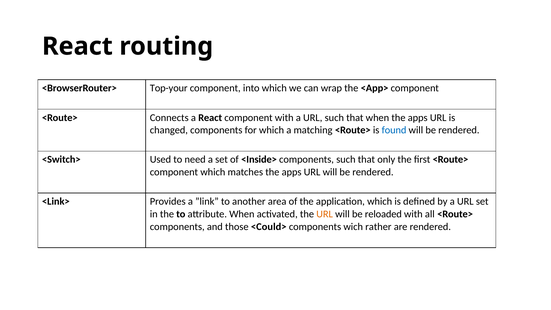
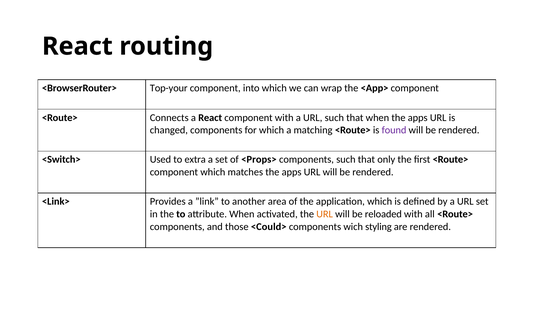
found colour: blue -> purple (394, 130)
need: need -> extra (195, 160)
<Inside>: <Inside> -> <Props> (259, 160)
rather: rather -> styling (378, 227)
